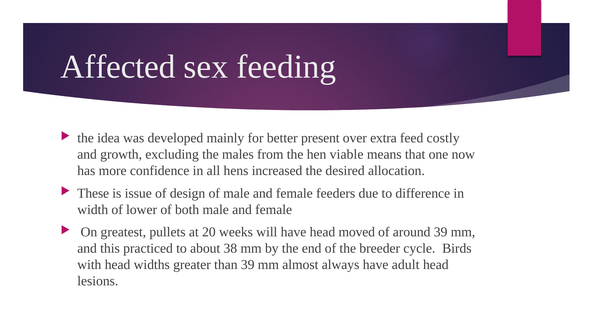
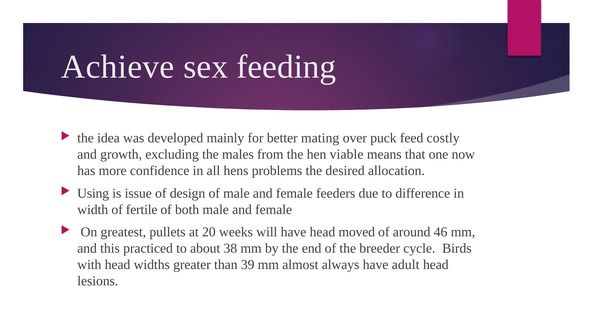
Affected: Affected -> Achieve (118, 67)
present: present -> mating (320, 138)
extra: extra -> puck (383, 138)
increased: increased -> problems (277, 171)
These: These -> Using (93, 193)
lower: lower -> fertile (142, 209)
around 39: 39 -> 46 (441, 232)
